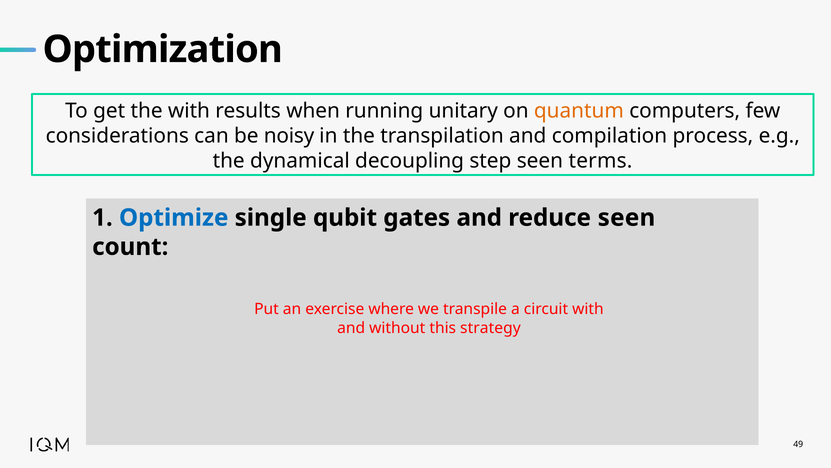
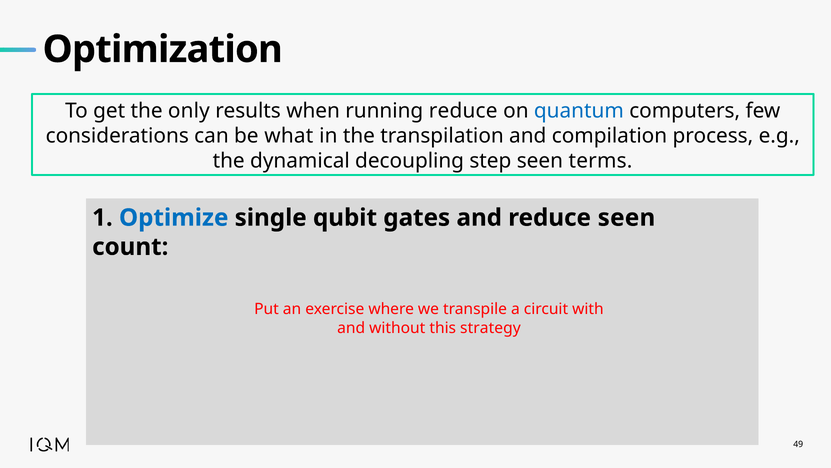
the with: with -> only (189, 111)
running unitary: unitary -> reduce (463, 111)
quantum colour: orange -> blue (579, 111)
noisy: noisy -> what (289, 136)
